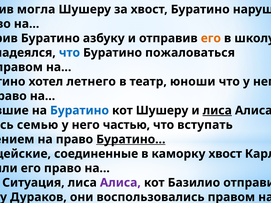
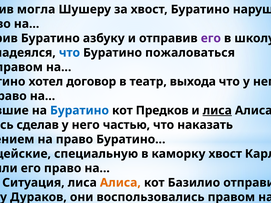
его colour: orange -> purple (211, 38)
летнего: летнего -> договор (91, 82)
юноши: юноши -> выхода (193, 82)
кот Шушеру: Шушеру -> Предков (162, 111)
семью: семью -> сделав (38, 125)
вступать: вступать -> наказать (205, 125)
Буратино… underline: present -> none (131, 140)
соединенные: соединенные -> специальную (96, 154)
Алиса colour: purple -> orange (120, 183)
